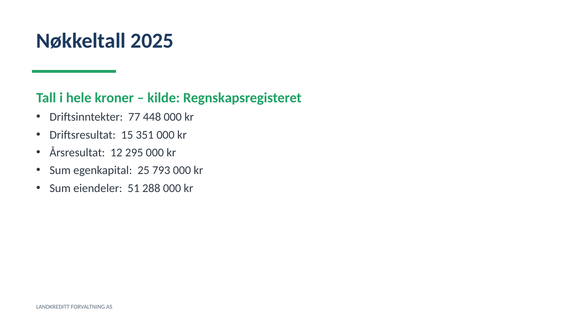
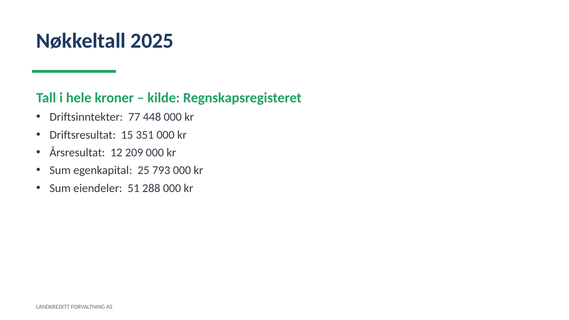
295: 295 -> 209 (134, 153)
